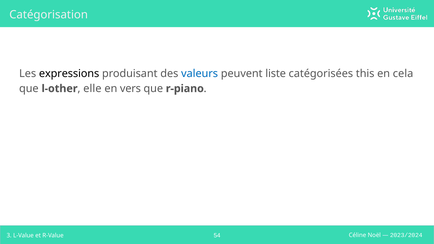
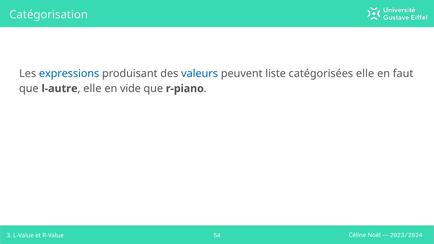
expressions colour: black -> blue (69, 74)
catégorisées this: this -> elle (365, 74)
cela: cela -> faut (403, 74)
l-other: l-other -> l-autre (59, 89)
vers: vers -> vide (130, 89)
